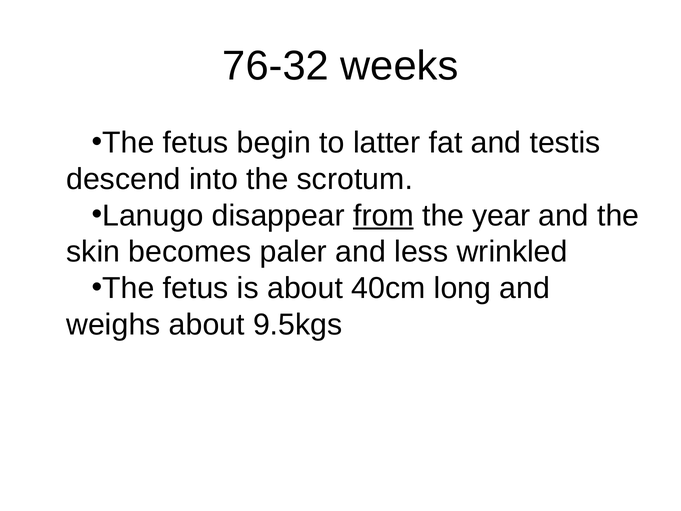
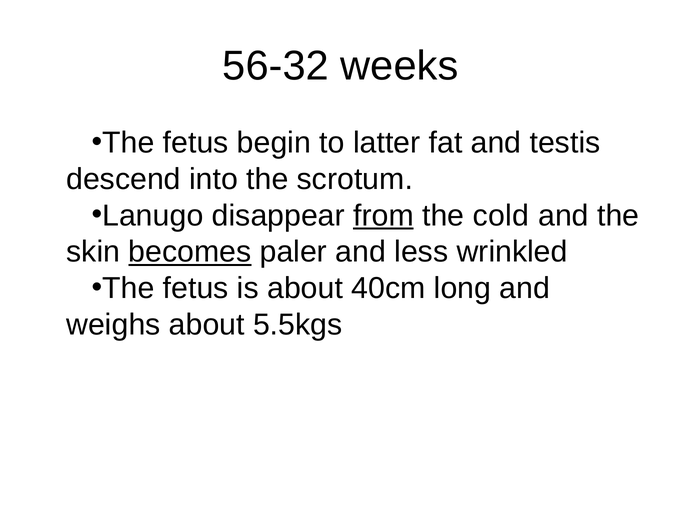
76-32: 76-32 -> 56-32 (276, 66)
year: year -> cold (501, 215)
becomes underline: none -> present (190, 252)
9.5kgs: 9.5kgs -> 5.5kgs (298, 324)
